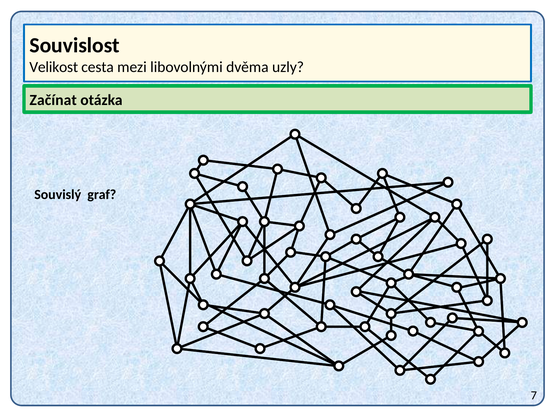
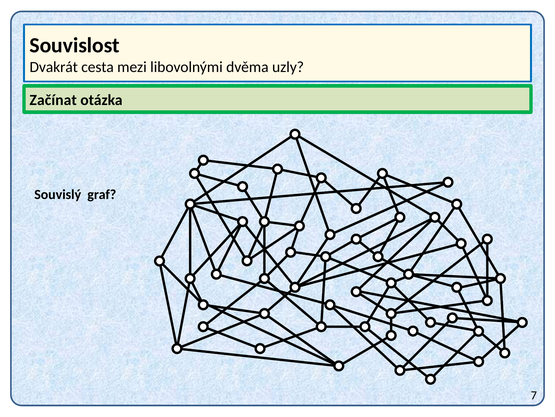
Velikost: Velikost -> Dvakrát (54, 67)
